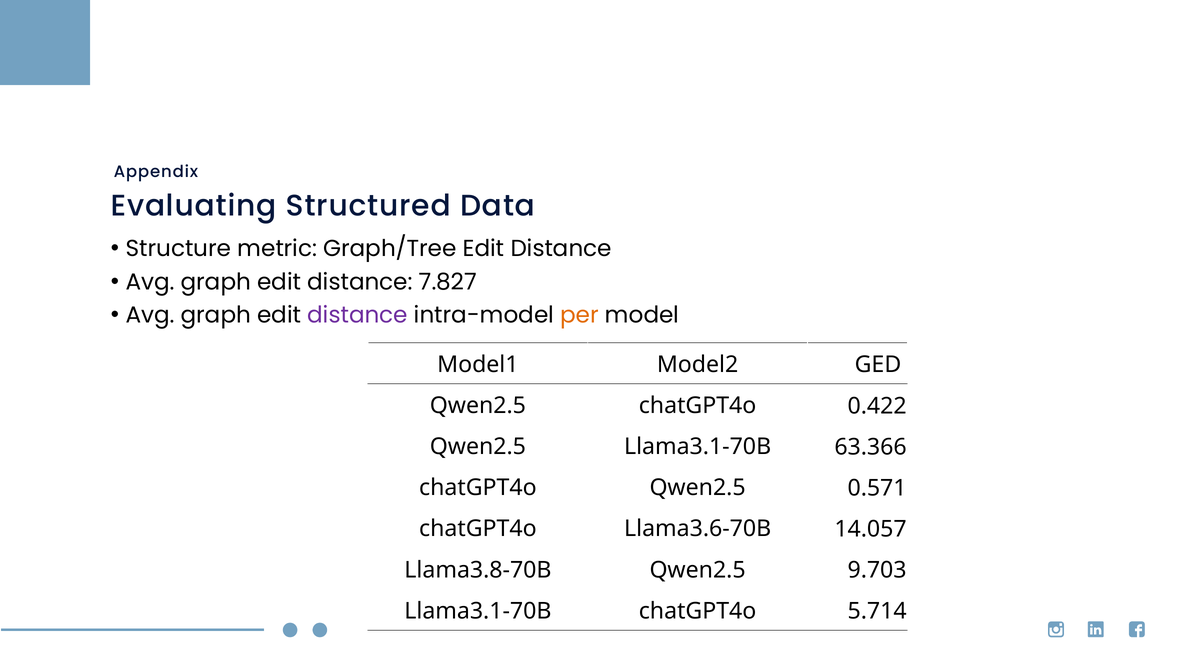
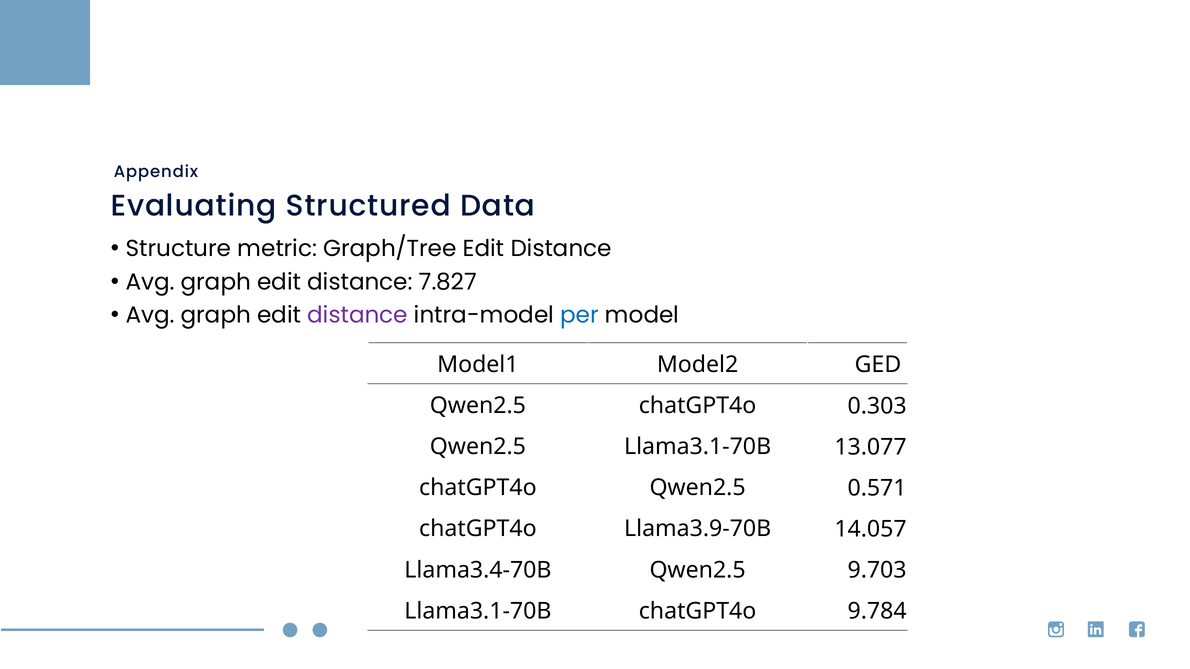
per colour: orange -> blue (580, 315)
0.422: 0.422 -> 0.303 (877, 406)
63.366: 63.366 -> 13.077 (871, 447)
Llama3.6-70B: Llama3.6-70B -> Llama3.9-70B (698, 529)
Llama3.8-70B: Llama3.8-70B -> Llama3.4-70B (478, 570)
5.714: 5.714 -> 9.784 (877, 612)
